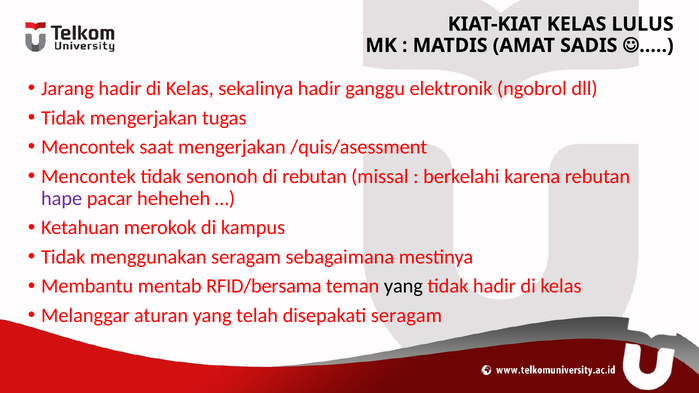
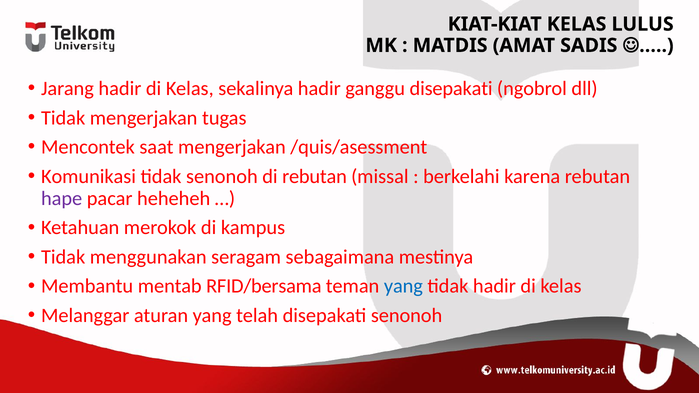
ganggu elektronik: elektronik -> disepakati (451, 89)
Mencontek: Mencontek -> Komunikasi (88, 176)
yang colour: black -> blue (403, 286)
disepakati seragam: seragam -> senonoh (407, 316)
